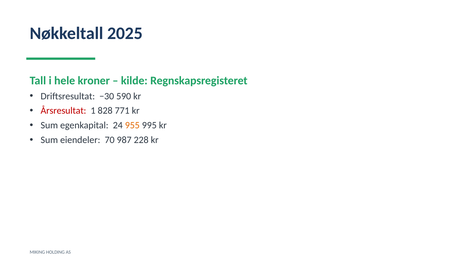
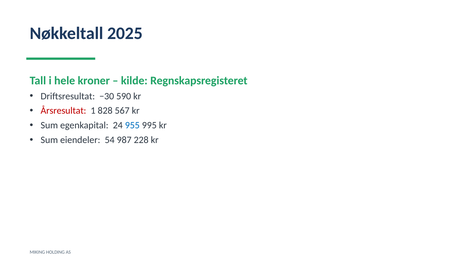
771: 771 -> 567 (122, 111)
955 colour: orange -> blue (132, 125)
70: 70 -> 54 (110, 140)
